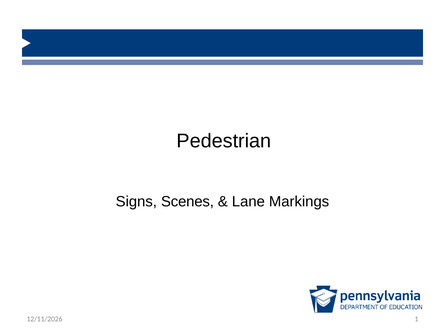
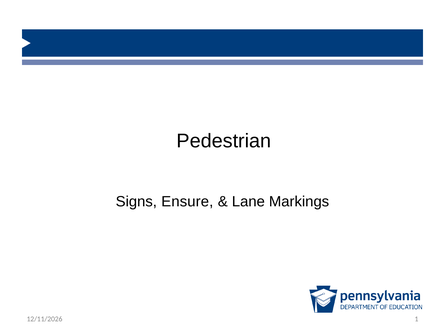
Scenes: Scenes -> Ensure (187, 201)
